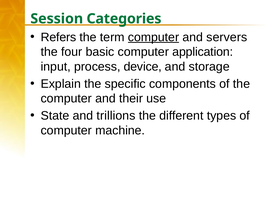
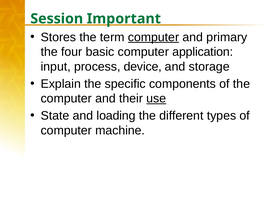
Categories: Categories -> Important (124, 19)
Refers: Refers -> Stores (58, 37)
servers: servers -> primary (227, 37)
use underline: none -> present (156, 99)
trillions: trillions -> loading (116, 116)
